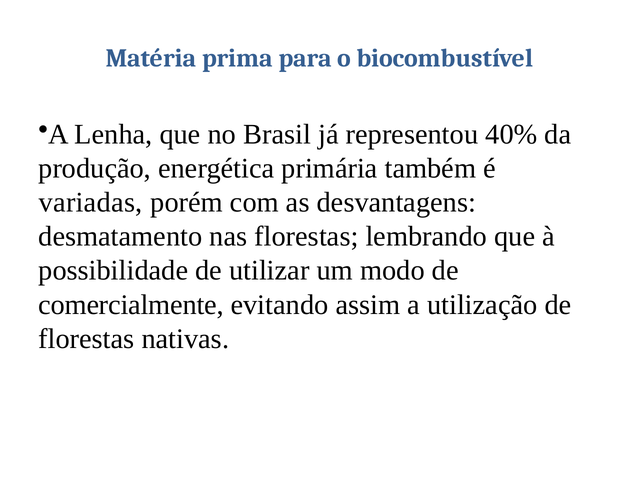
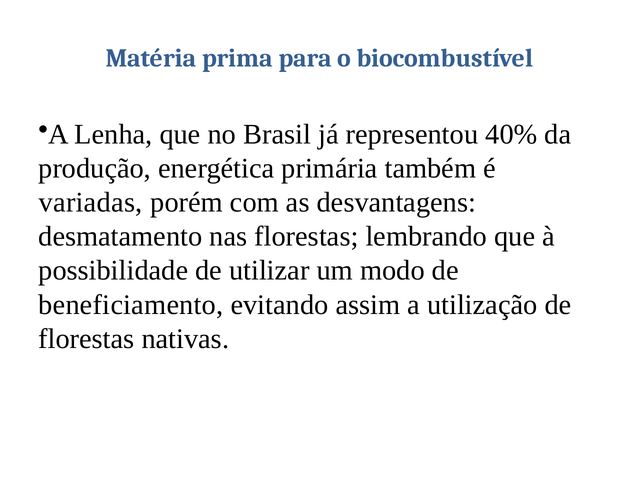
comercialmente: comercialmente -> beneficiamento (131, 305)
